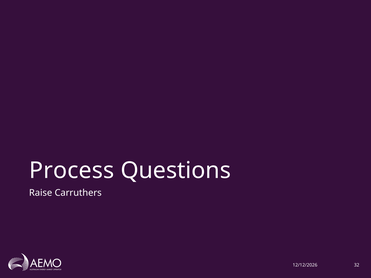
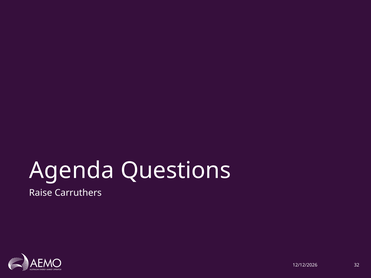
Process: Process -> Agenda (72, 171)
